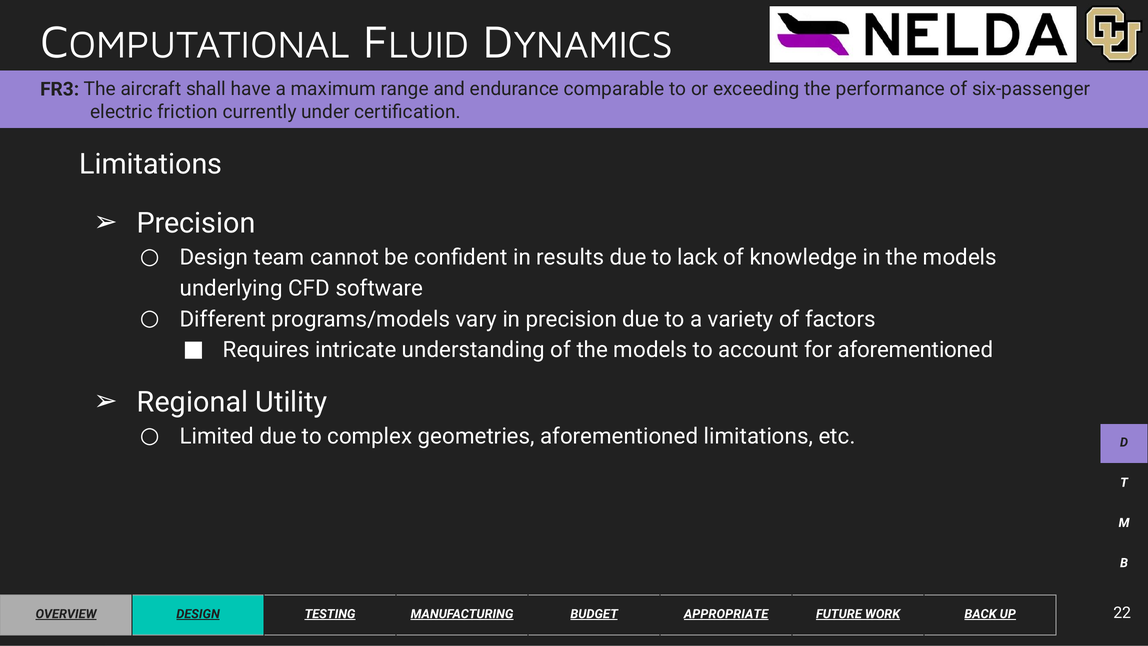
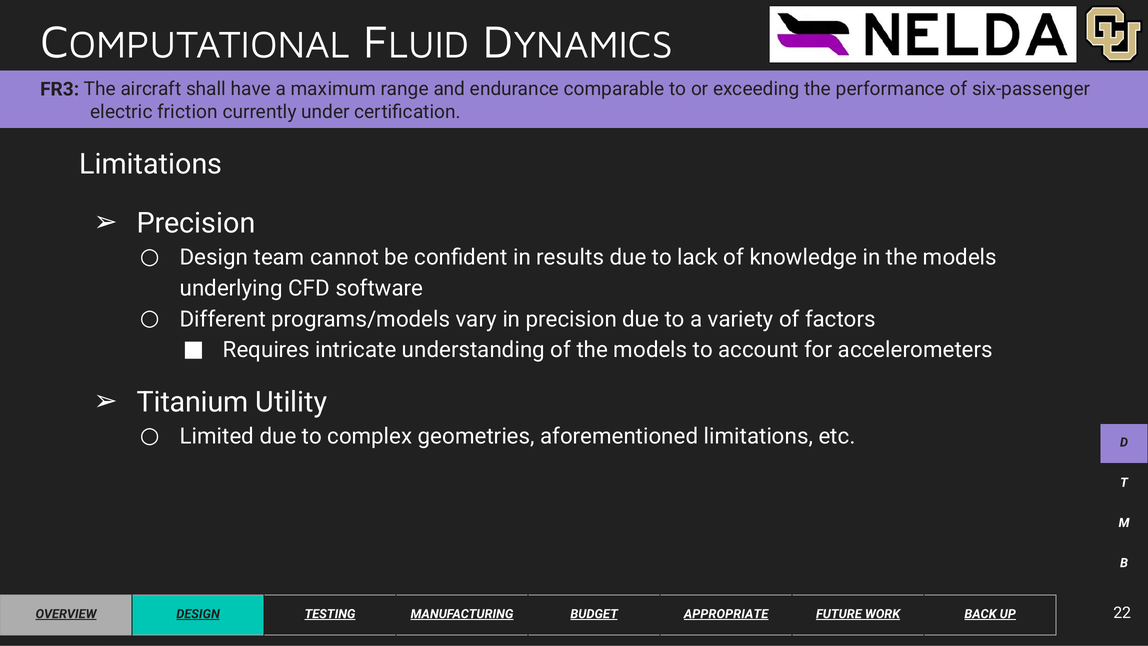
for aforementioned: aforementioned -> accelerometers (915, 350)
Regional: Regional -> Titanium (193, 402)
